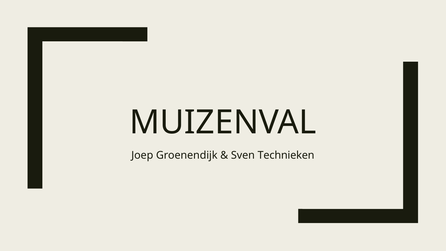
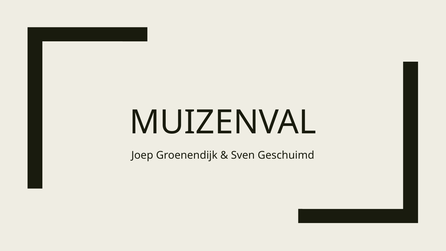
Technieken: Technieken -> Geschuimd (286, 155)
